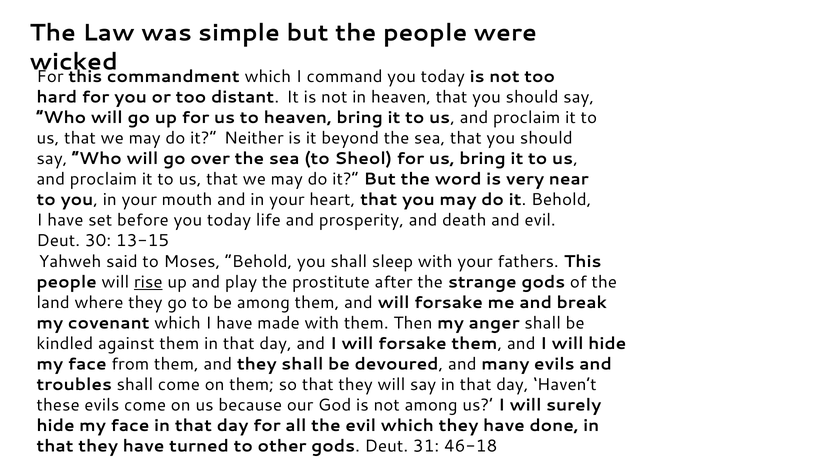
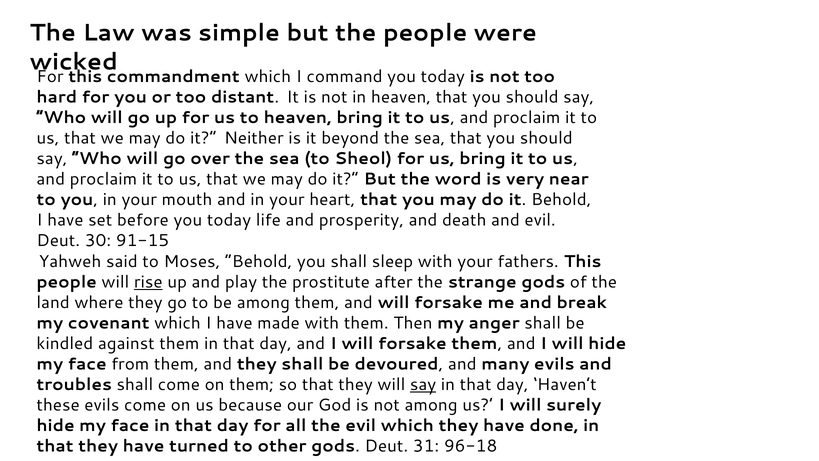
13-15: 13-15 -> 91-15 (143, 241)
say underline: none -> present (423, 384)
46-18: 46-18 -> 96-18 (471, 446)
